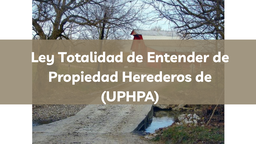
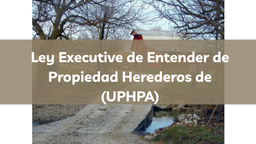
Totalidad: Totalidad -> Executive (91, 58)
